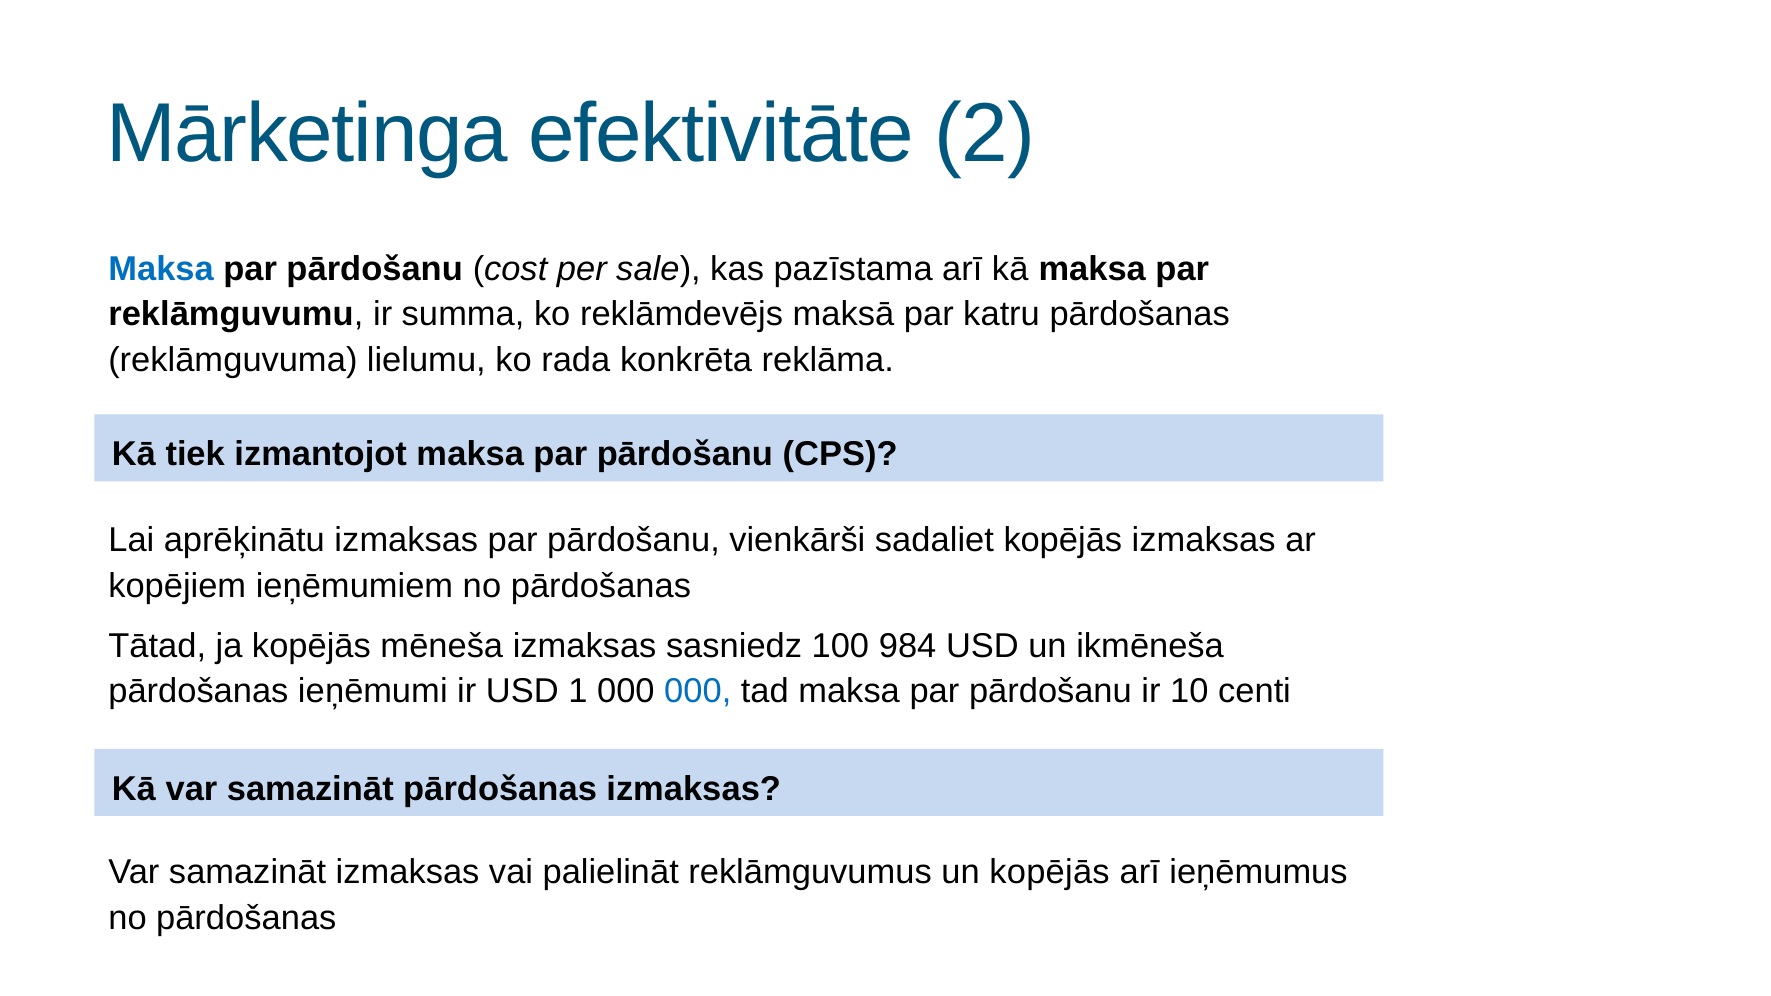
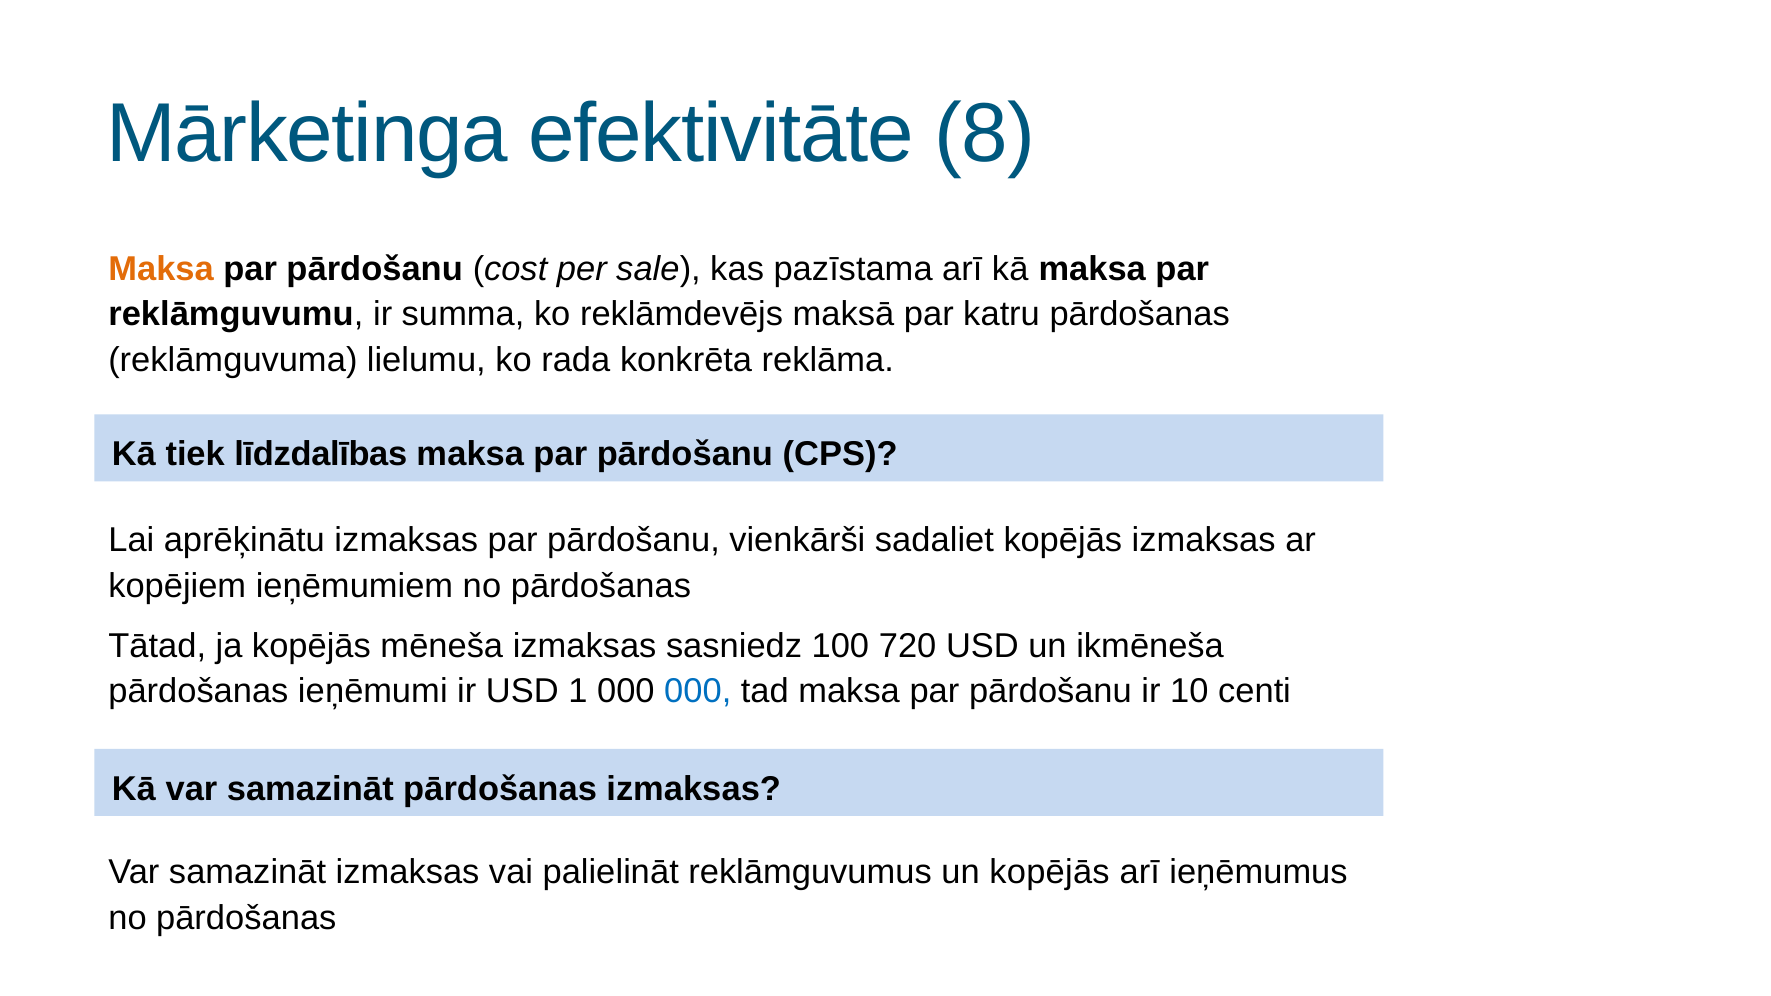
2: 2 -> 8 (985, 134)
Maksa colour: blue -> orange (161, 269)
izmantojot: izmantojot -> līdzdalības (321, 454)
984: 984 -> 720 (908, 646)
